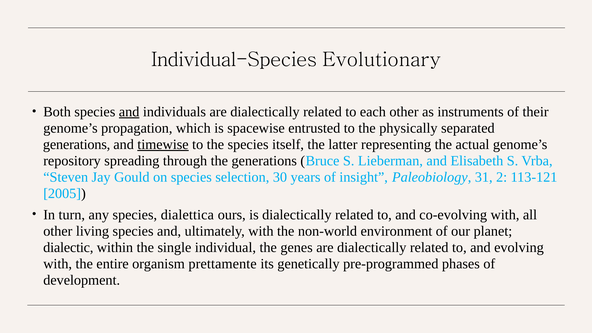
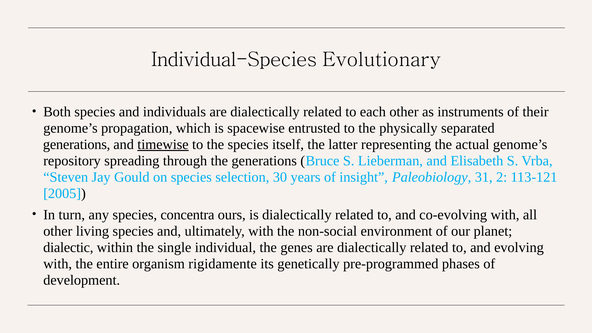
and underline: present -> none (129, 112)
dialettica: dialettica -> concentra (187, 215)
non-world: non-world -> non-social (327, 231)
prettamente: prettamente -> rigidamente (223, 264)
